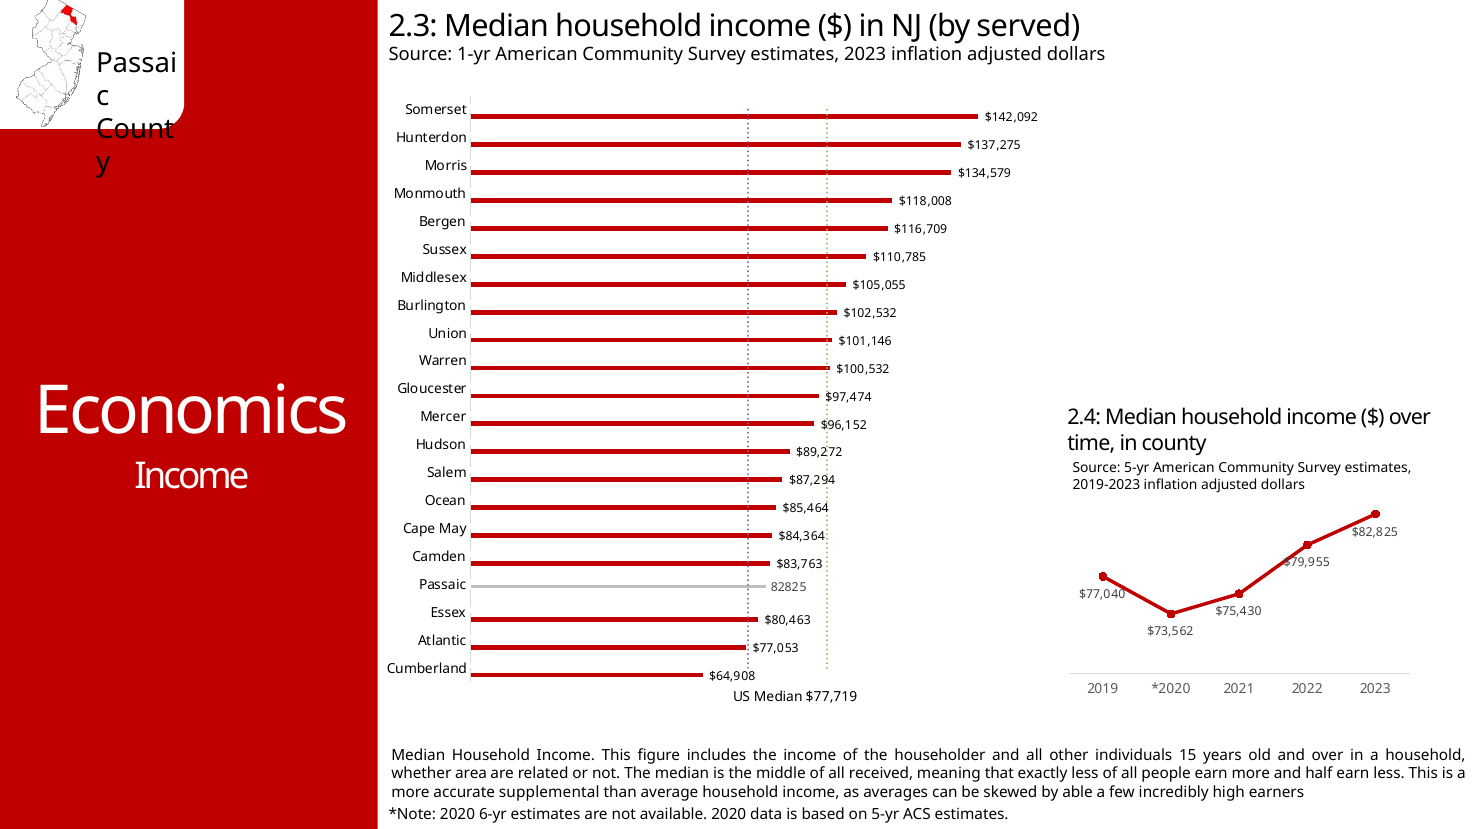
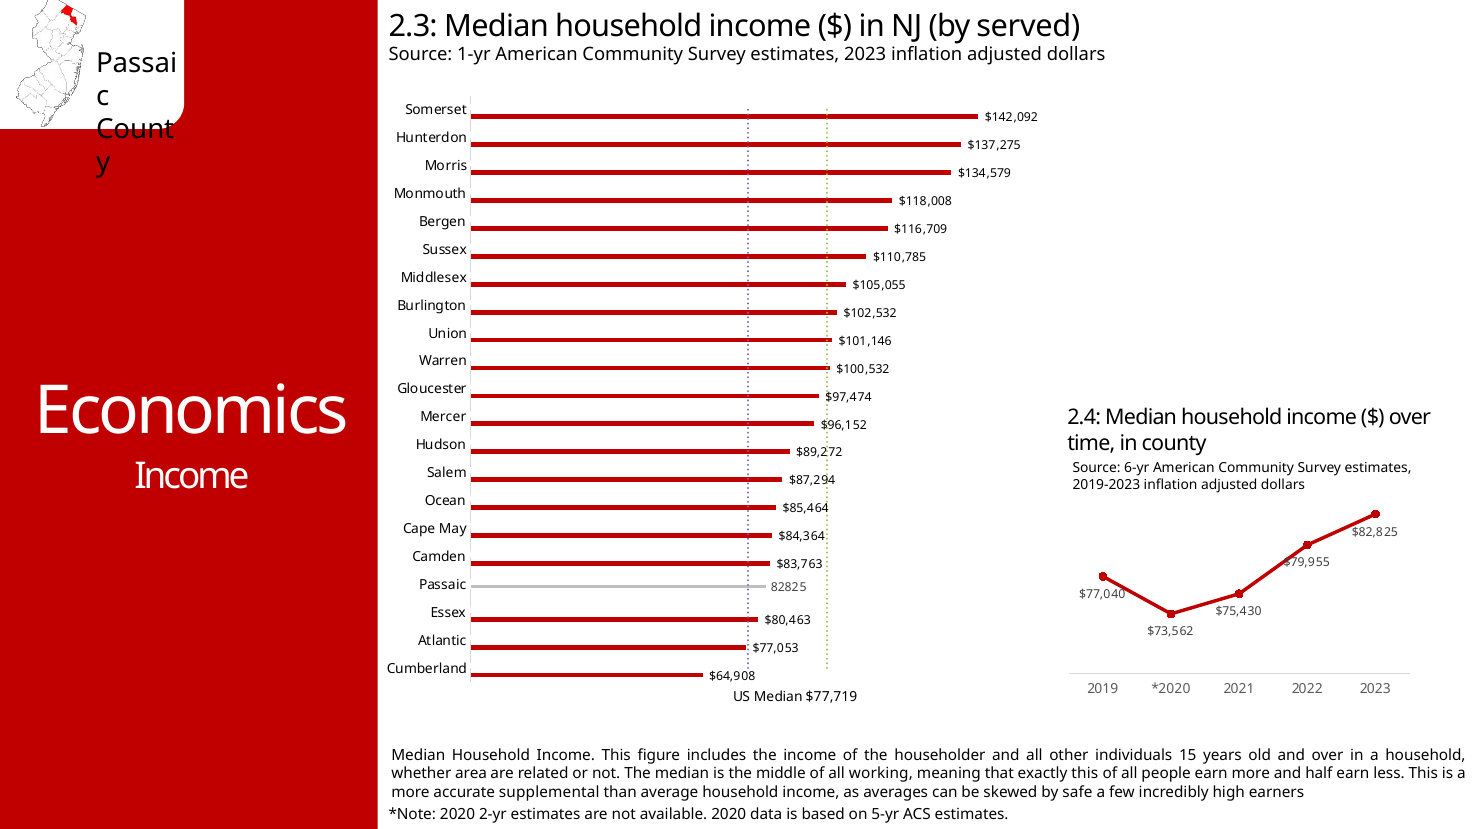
Source 5-yr: 5-yr -> 6-yr (1137, 468)
received: received -> working (881, 774)
exactly less: less -> this (1085, 774)
able: able -> safe (1077, 792)
6-yr: 6-yr -> 2-yr (493, 814)
